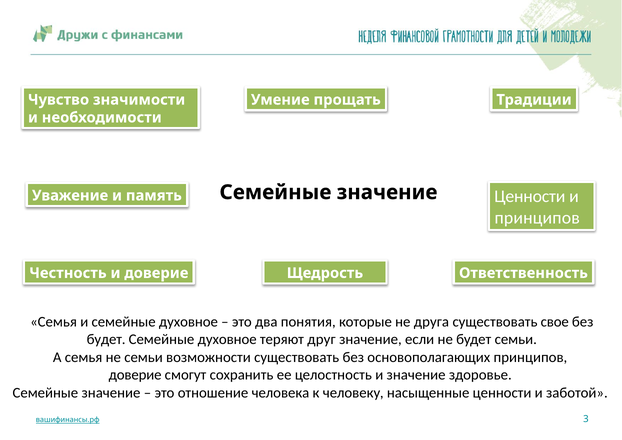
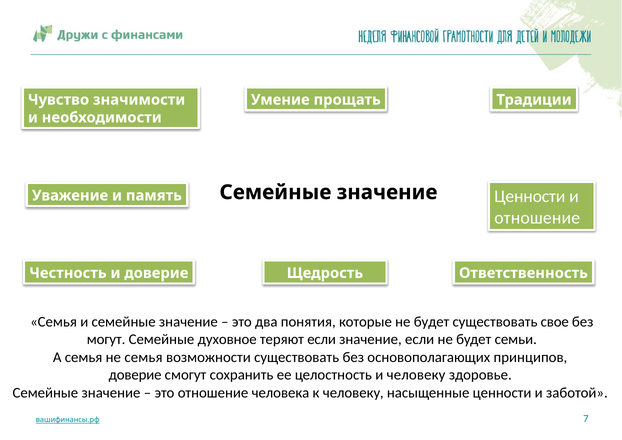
принципов: принципов -> отношение (537, 218)
и семейные духовное: духовное -> значение (188, 322)
которые не друга: друга -> будет (432, 322)
будет: будет -> могут (106, 340)
теряют друг: друг -> если (322, 340)
не семьи: семьи -> семья (143, 357)
и значение: значение -> человеку (416, 375)
3: 3 -> 7 (586, 419)
